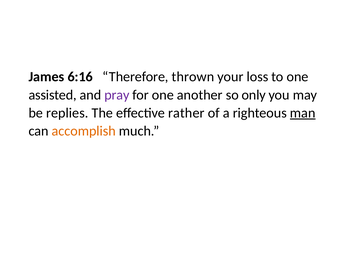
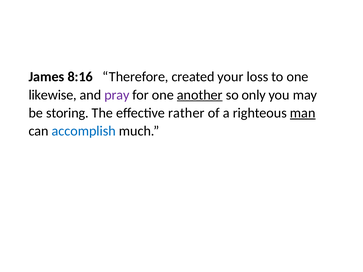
6:16: 6:16 -> 8:16 (80, 77)
thrown: thrown -> created (193, 77)
assisted: assisted -> likewise (53, 95)
another underline: none -> present (200, 95)
replies: replies -> storing (67, 113)
accomplish colour: orange -> blue (84, 131)
